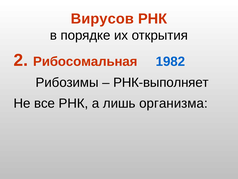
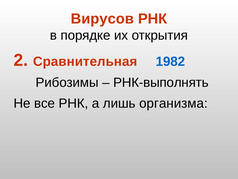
Рибосомальная: Рибосомальная -> Сравнительная (85, 61)
РНК-выполняет: РНК-выполняет -> РНК-выполнять (161, 82)
